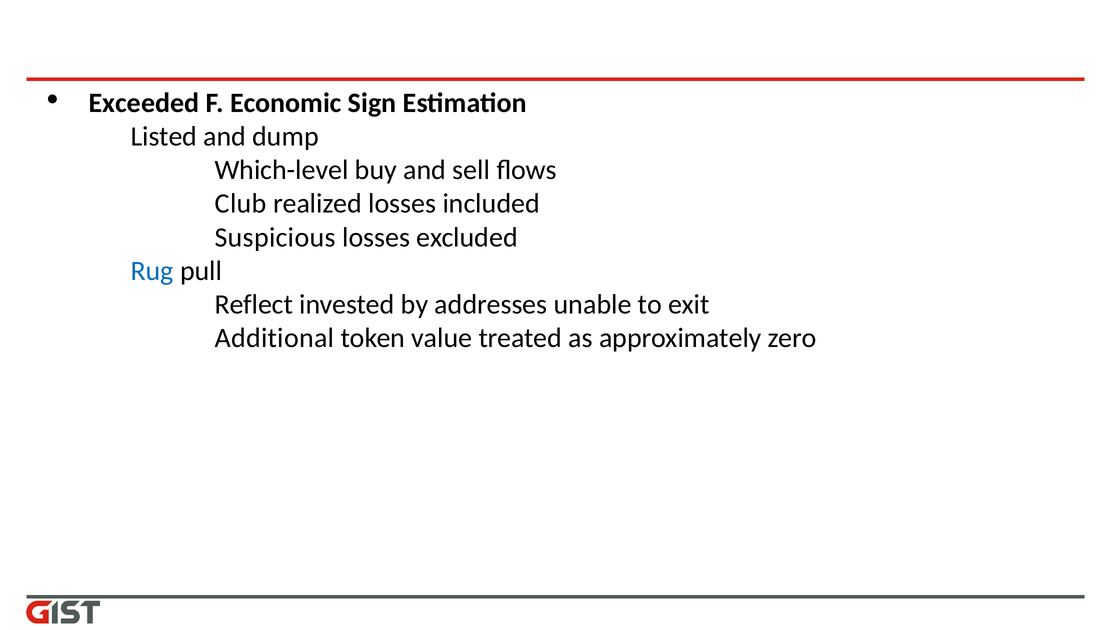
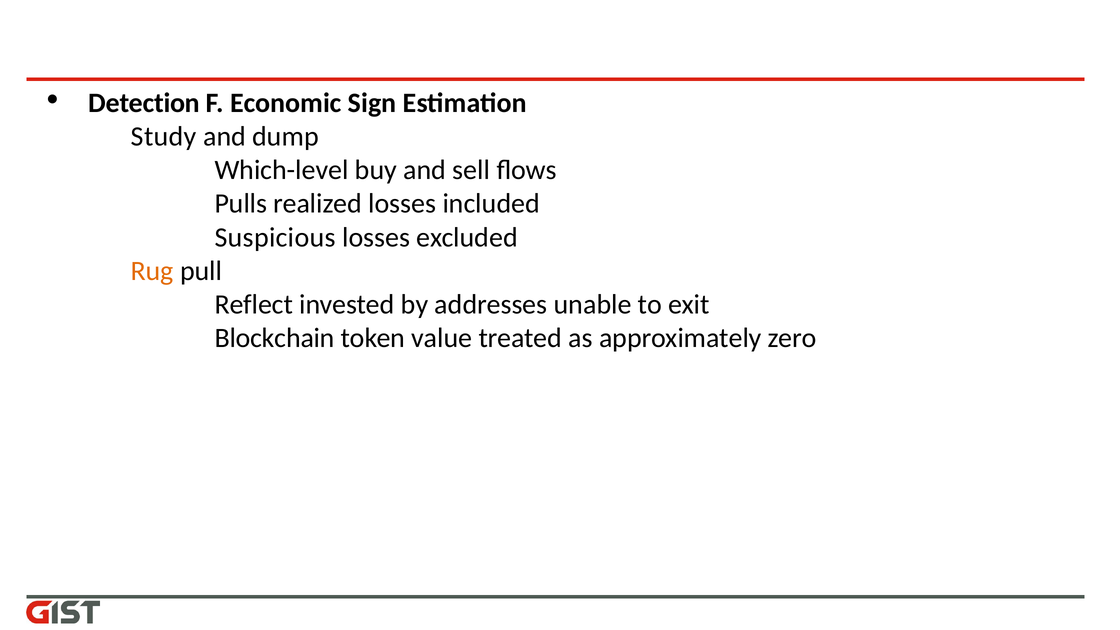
Exceeded: Exceeded -> Detection (144, 103)
Listed: Listed -> Study (164, 137)
Club: Club -> Pulls (241, 204)
Rug colour: blue -> orange (152, 271)
Additional: Additional -> Blockchain (275, 338)
